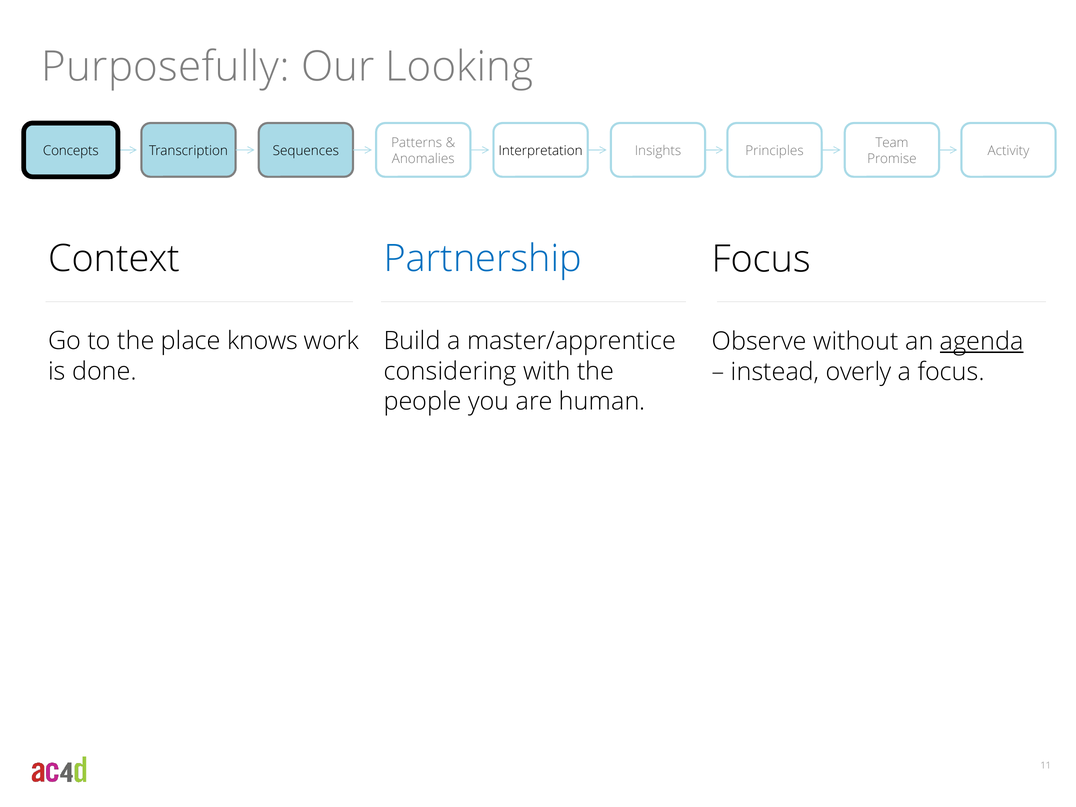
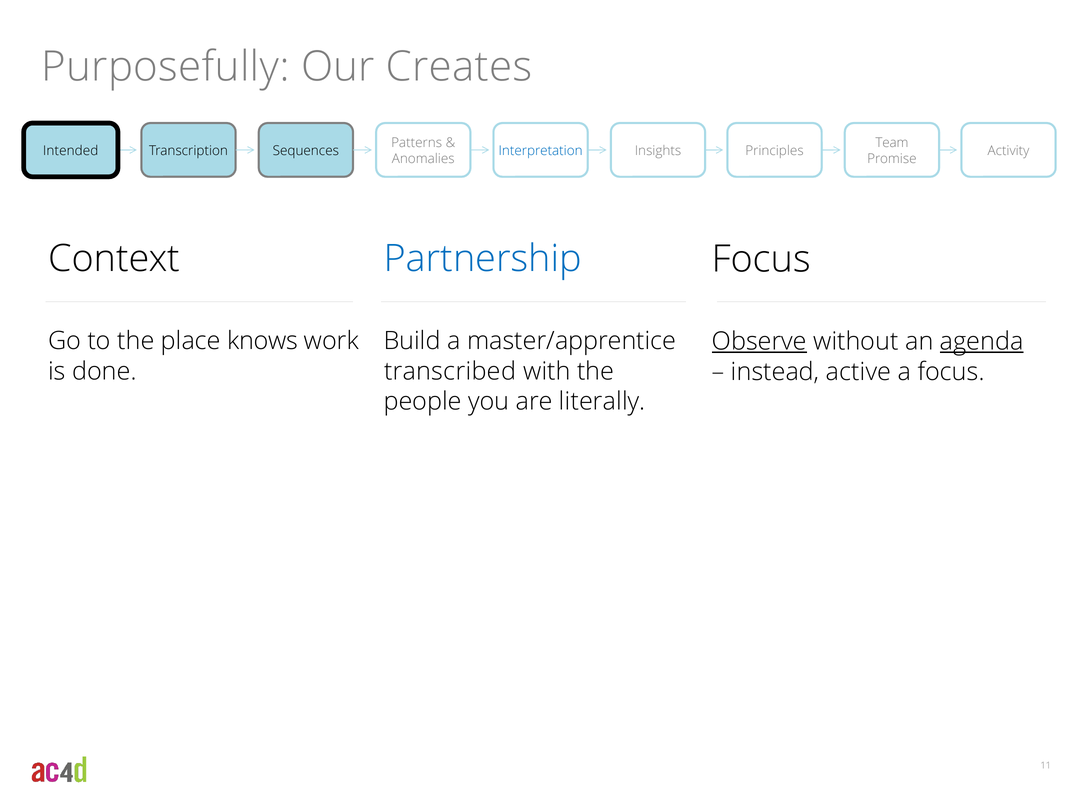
Looking: Looking -> Creates (459, 67)
Concepts: Concepts -> Intended (71, 151)
Interpretation colour: black -> blue (541, 151)
Observe underline: none -> present (759, 341)
considering: considering -> transcribed (450, 371)
overly: overly -> active (858, 372)
human: human -> literally (602, 402)
